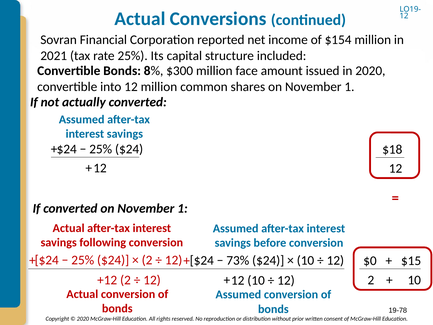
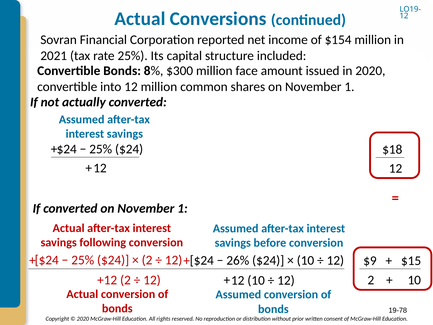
73%: 73% -> 26% (238, 260)
$0: $0 -> $9 (370, 261)
